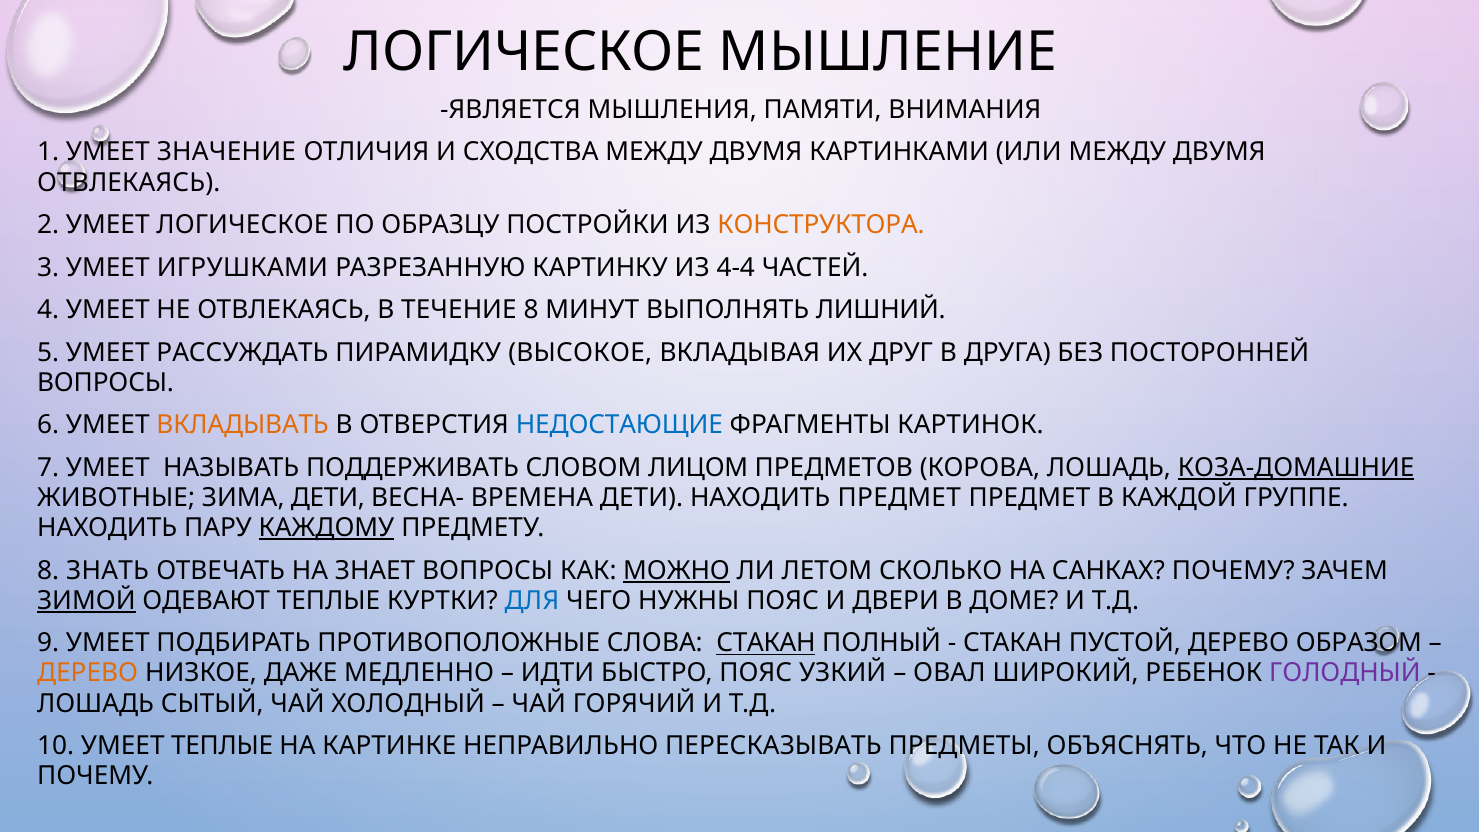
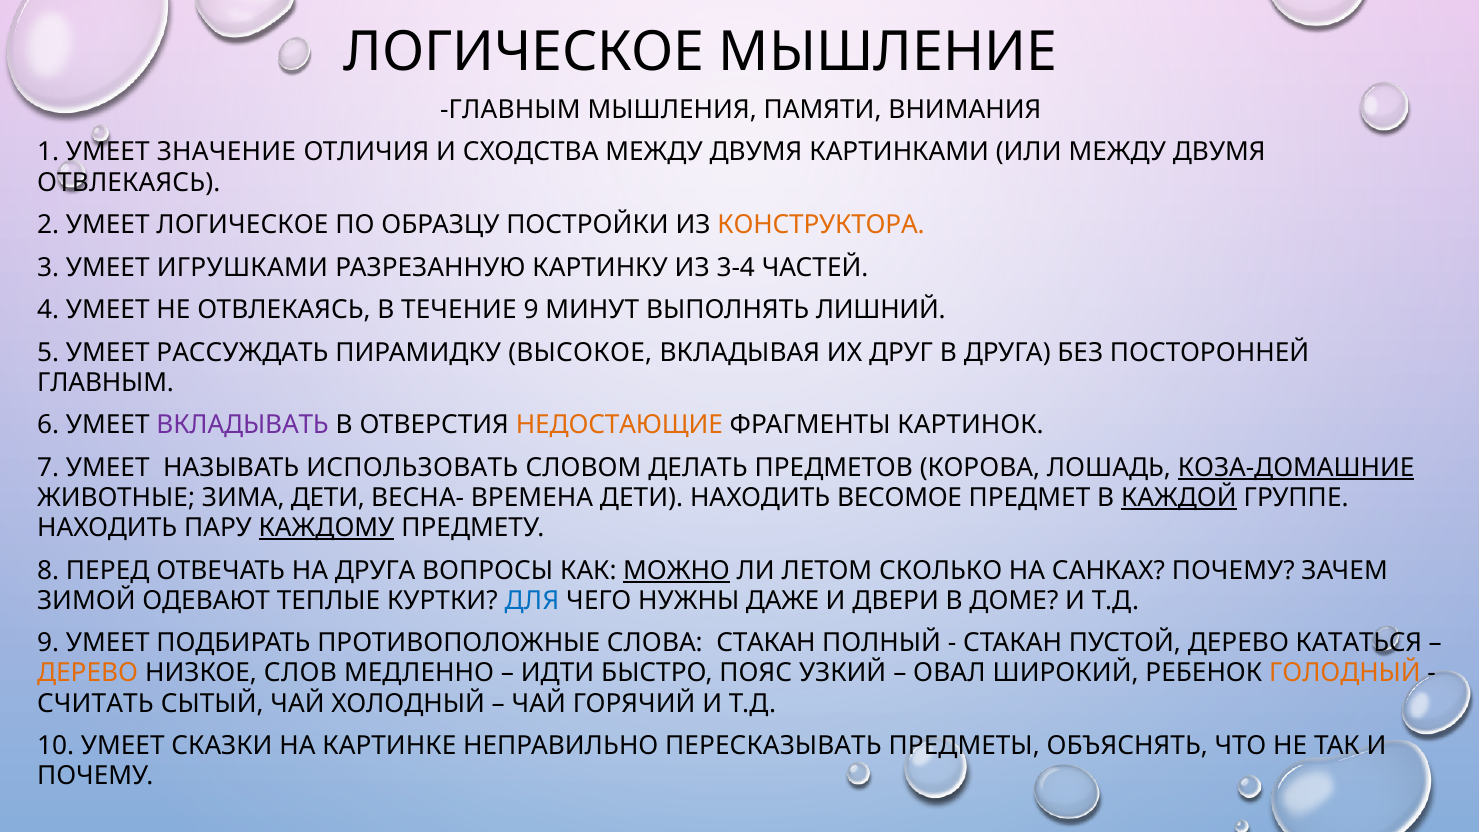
ЯВЛЯЕТСЯ: ЯВЛЯЕТСЯ -> ГЛАВНЫМ (510, 110)
4-4: 4-4 -> 3-4 (736, 267)
ТЕЧЕНИЕ 8: 8 -> 9 (531, 310)
ВОПРОСЫ: ВОПРОСЫ -> ГЛАВНЫМ (106, 383)
ВКЛАДЫВАТЬ colour: orange -> purple (243, 425)
НЕДОСТАЮЩИЕ colour: blue -> orange (619, 425)
ПОДДЕРЖИВАТЬ: ПОДДЕРЖИВАТЬ -> ИСПОЛЬЗОВАТЬ (412, 468)
ЛИЦОМ: ЛИЦОМ -> ДЕЛАТЬ (698, 468)
НАХОДИТЬ ПРЕДМЕТ: ПРЕДМЕТ -> ВЕСОМОЕ (900, 498)
КАЖДОЙ underline: none -> present (1179, 498)
ЗНАТЬ: ЗНАТЬ -> ПЕРЕД (108, 570)
НА ЗНАЕТ: ЗНАЕТ -> ДРУГА (375, 570)
ЗИМОЙ underline: present -> none (86, 601)
НУЖНЫ ПОЯС: ПОЯС -> ДАЖЕ (783, 601)
СТАКАН underline: present -> none (766, 643)
ОБРАЗОМ: ОБРАЗОМ -> КАТАТЬСЯ (1359, 643)
ДАЖЕ: ДАЖЕ -> СЛОВ (300, 673)
ГОЛОДНЫЙ colour: purple -> orange (1345, 673)
ЛОШАДЬ: ЛОШАДЬ -> СЧИТАТЬ (95, 703)
УМЕЕТ ТЕПЛЫЕ: ТЕПЛЫЕ -> СКАЗКИ (222, 746)
